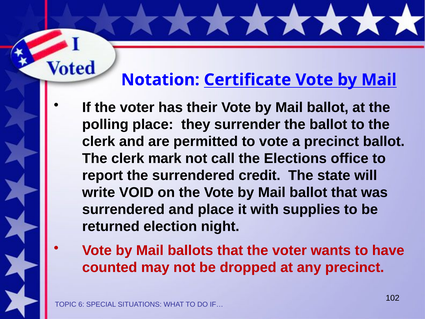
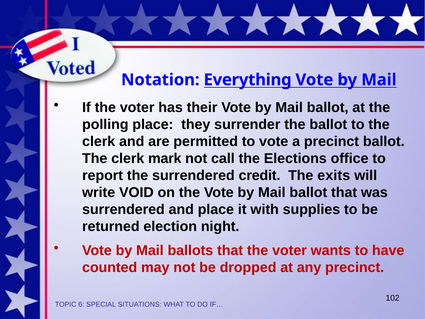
Certificate: Certificate -> Everything (248, 80)
state: state -> exits (334, 175)
